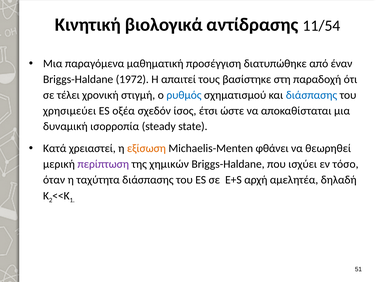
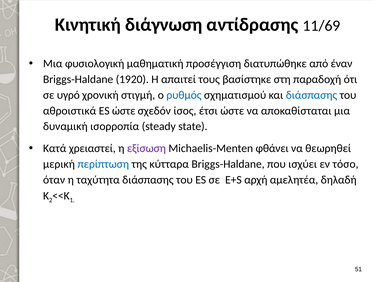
βιολογικά: βιολογικά -> διάγνωση (164, 25)
11/54: 11/54 -> 11/69 (322, 26)
παραγόμενα: παραγόμενα -> φυσιολογική (95, 64)
1972: 1972 -> 1920 (132, 79)
τέλει: τέλει -> υγρό (68, 95)
χρησιμεύει: χρησιμεύει -> αθροιστικά (70, 111)
ES οξέα: οξέα -> ώστε (124, 111)
εξίσωση colour: orange -> purple (146, 148)
περίπτωση colour: purple -> blue (103, 164)
χημικών: χημικών -> κύτταρα (169, 164)
